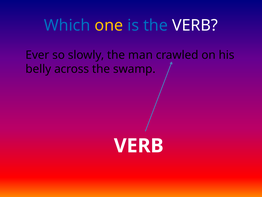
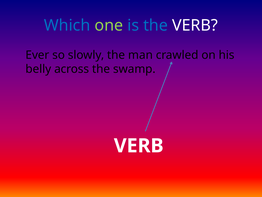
one colour: yellow -> light green (109, 25)
